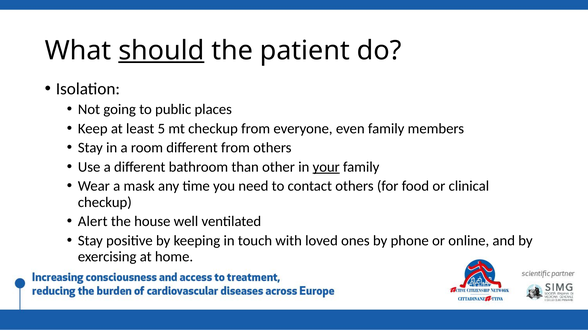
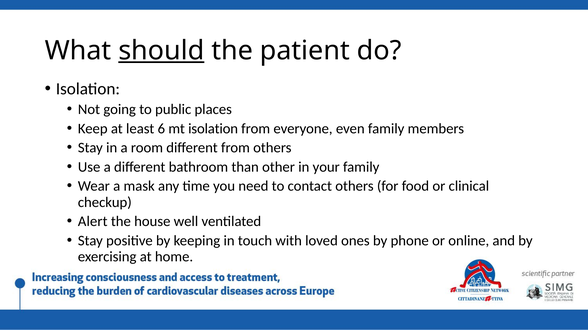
5: 5 -> 6 (161, 129)
mt checkup: checkup -> isolation (213, 129)
your underline: present -> none (326, 167)
